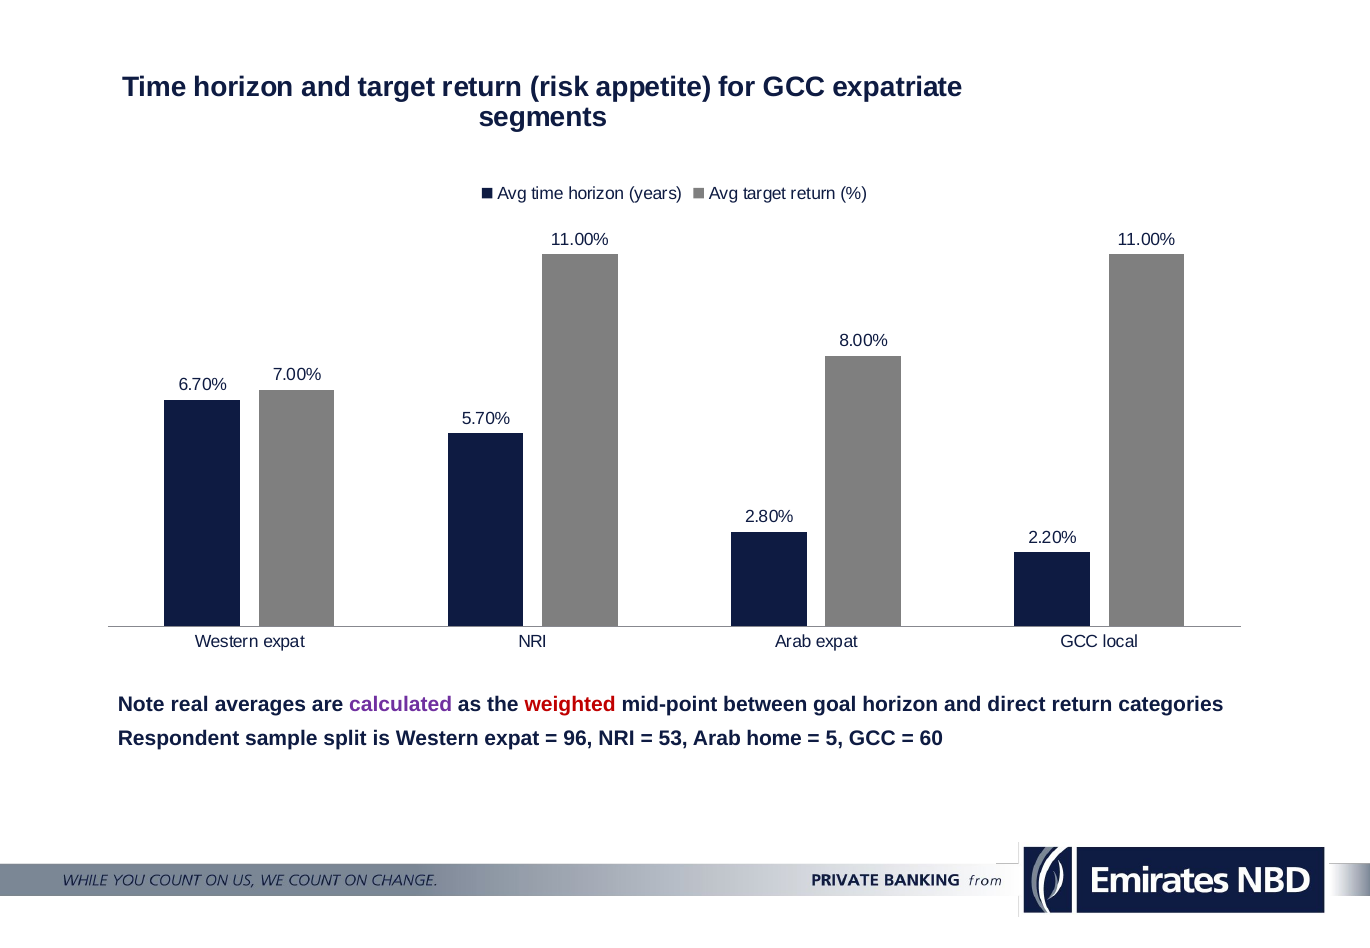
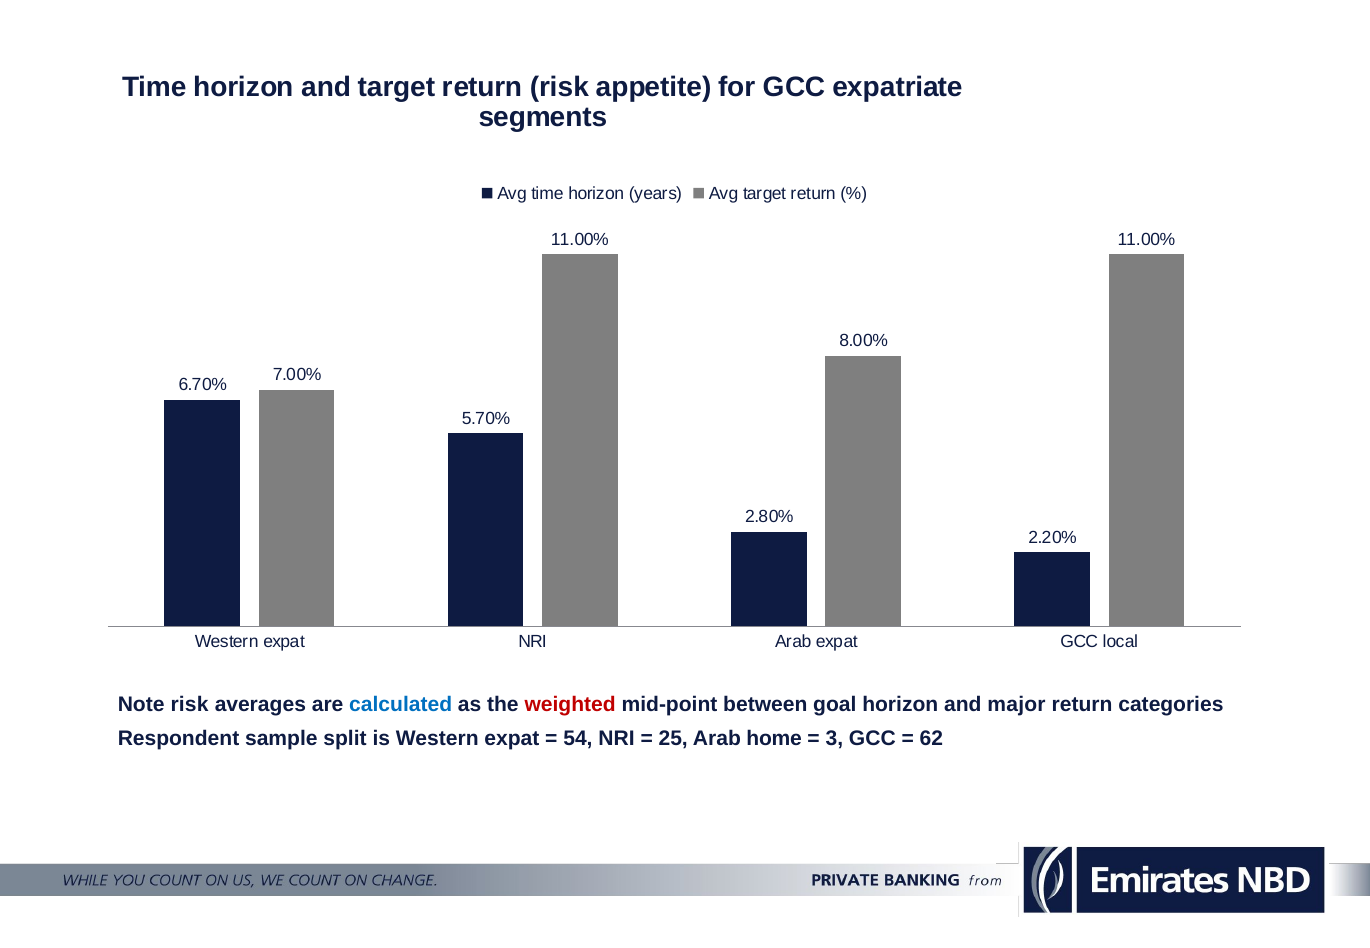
Note real: real -> risk (190, 705)
calculated colour: purple -> blue (401, 705)
direct: direct -> major (1017, 705)
96: 96 -> 54 (578, 739)
53: 53 -> 25 (673, 739)
5: 5 -> 3 (834, 739)
60: 60 -> 62 (931, 739)
